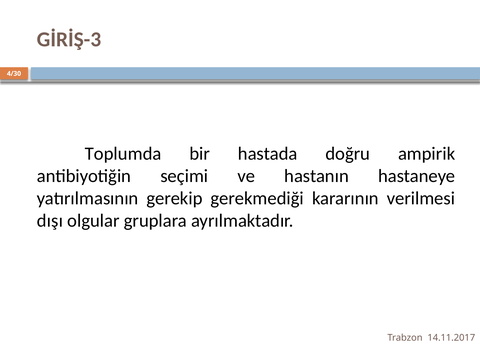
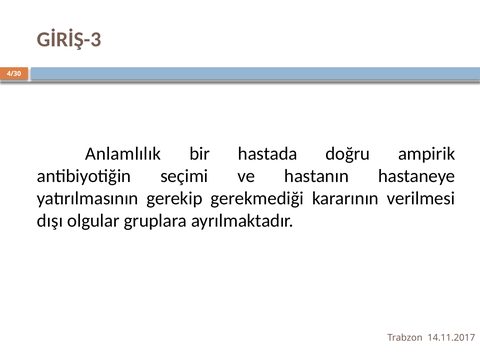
Toplumda: Toplumda -> Anlamlılık (123, 154)
